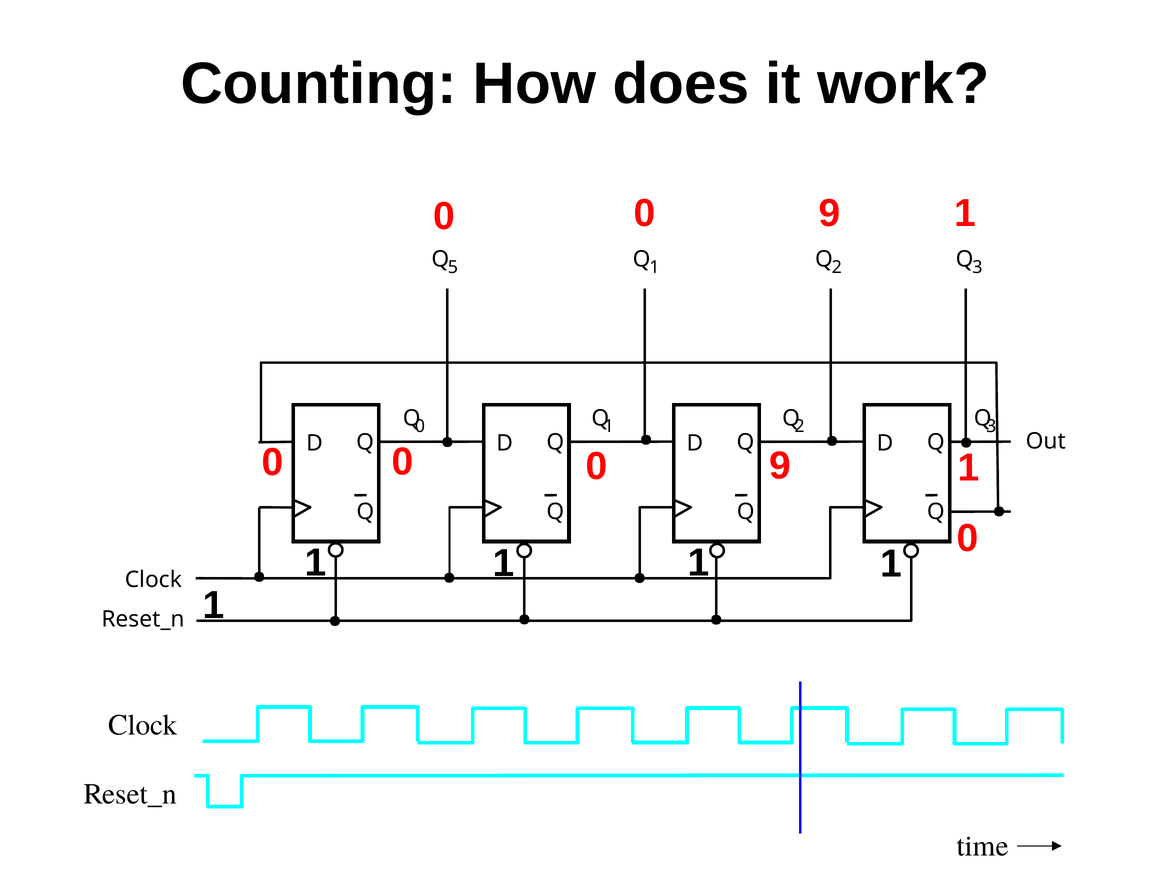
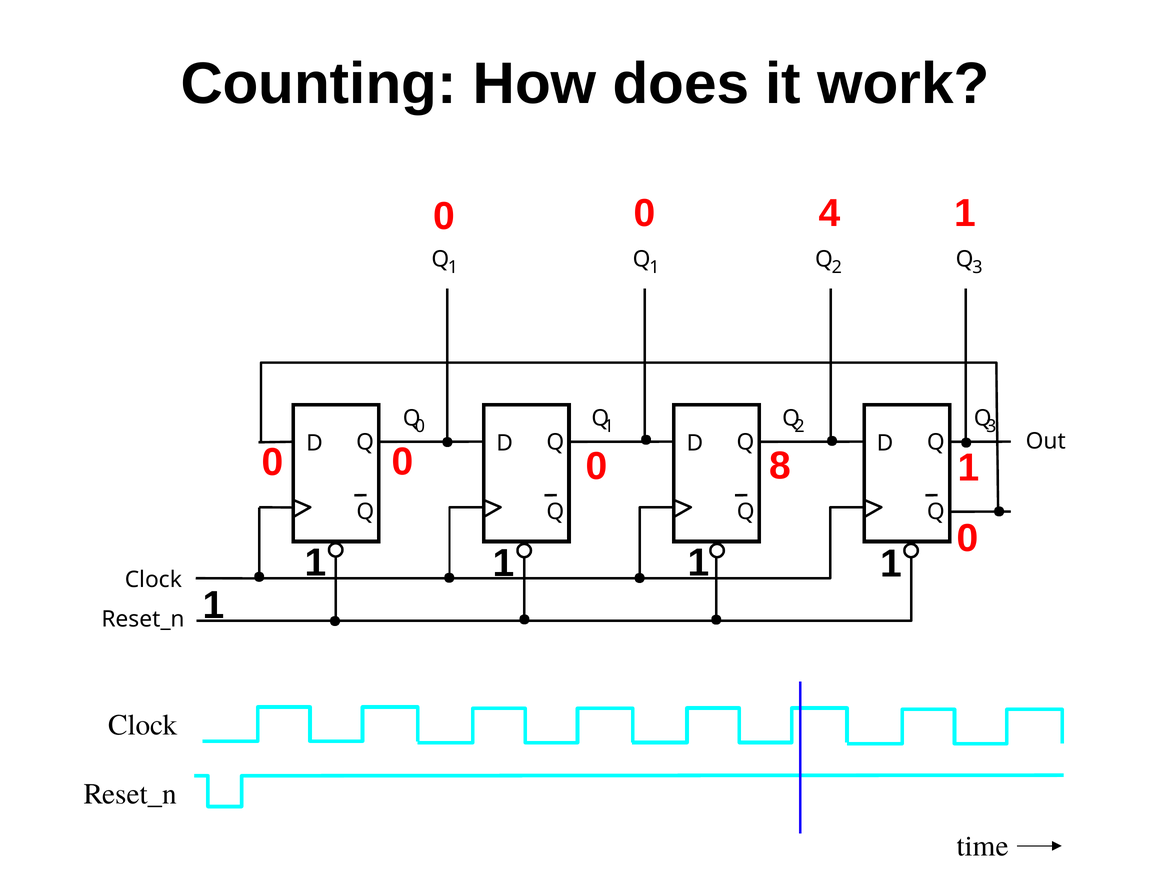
9: 9 -> 4 (830, 213)
5: 5 -> 1 (453, 267)
9: 9 -> 8 (780, 466)
